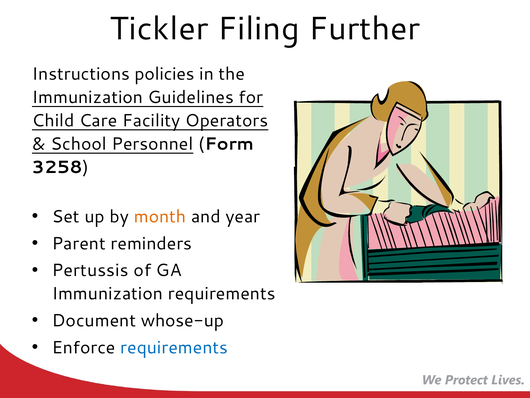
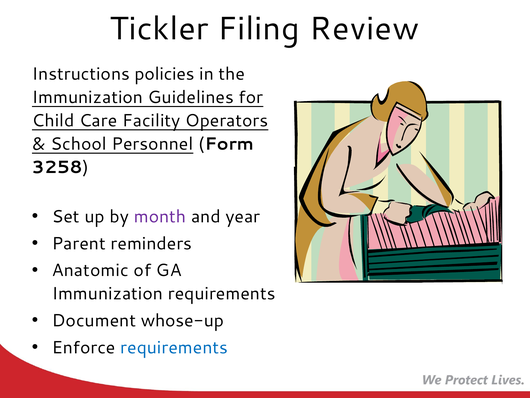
Further: Further -> Review (364, 29)
month colour: orange -> purple (160, 216)
Pertussis: Pertussis -> Anatomic (90, 270)
